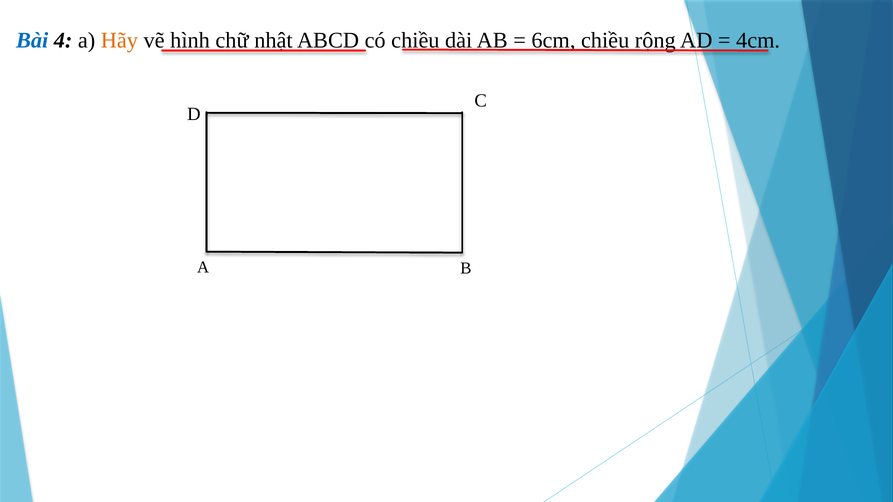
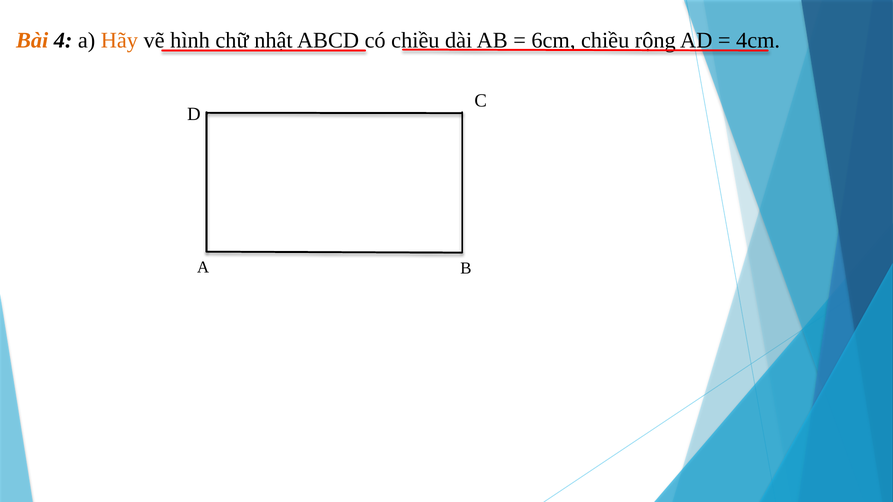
Bài colour: blue -> orange (32, 40)
